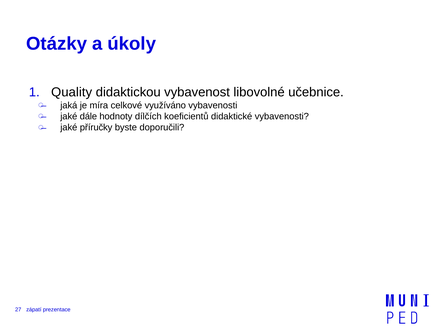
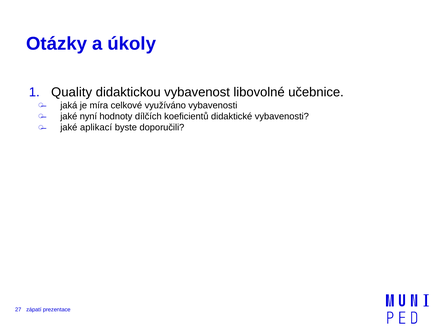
dále: dále -> nyní (88, 116)
příručky: příručky -> aplikací (96, 127)
